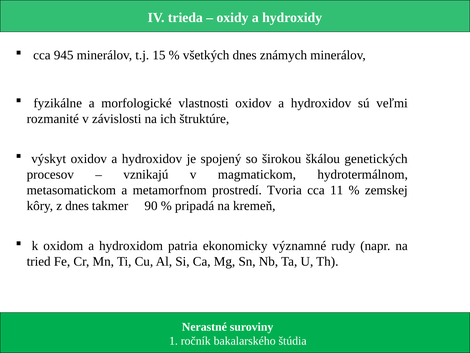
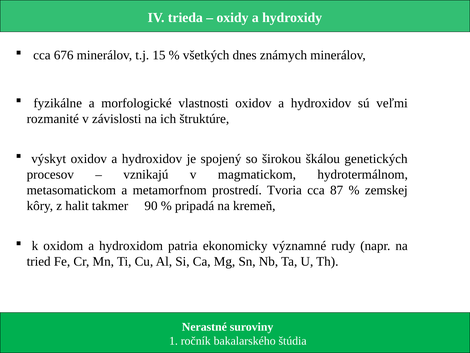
945: 945 -> 676 (64, 55)
11: 11 -> 87 (337, 190)
z dnes: dnes -> halit (77, 206)
